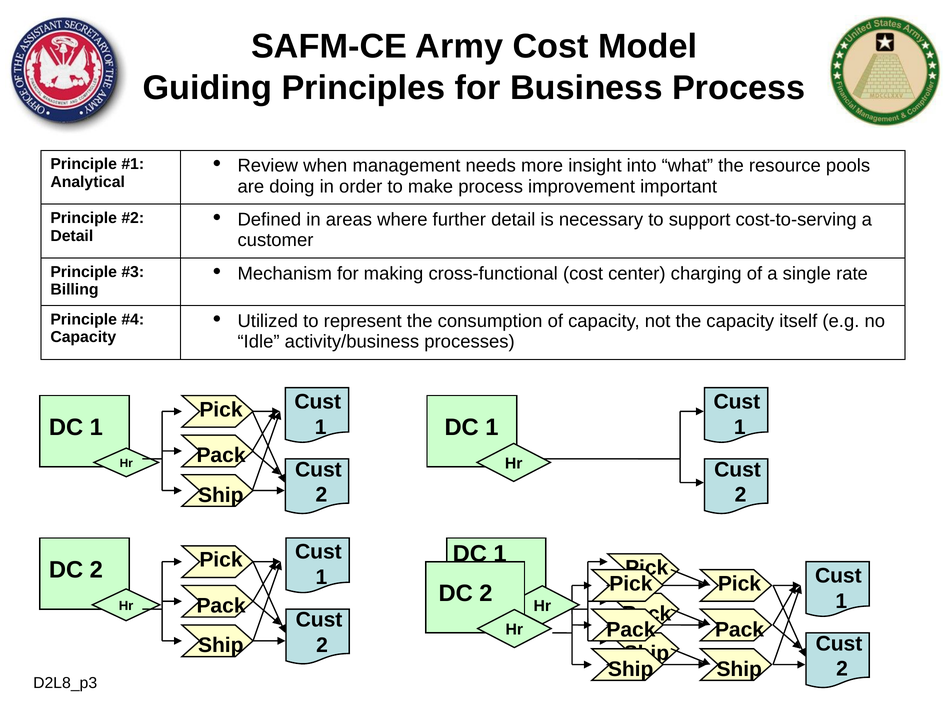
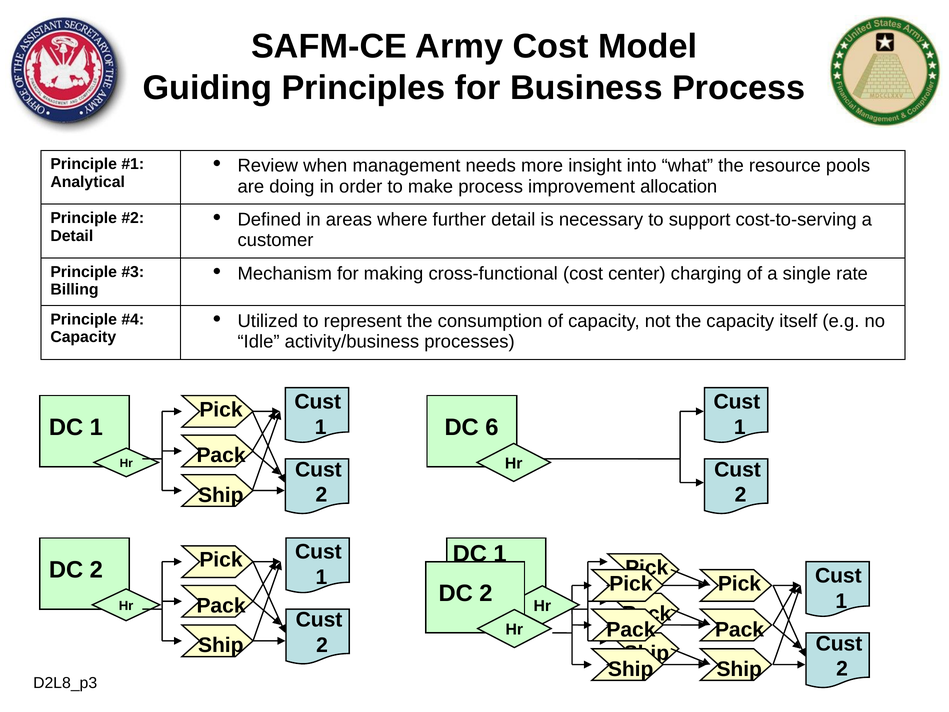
important: important -> allocation (679, 186)
1: 1 -> 6 (492, 427)
